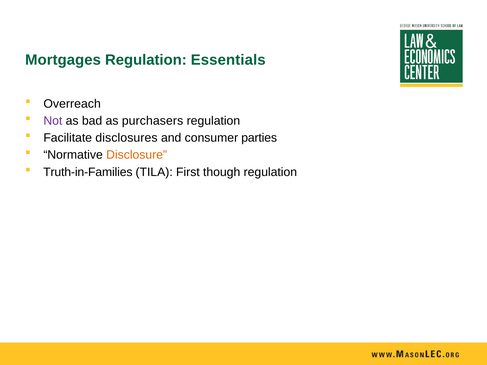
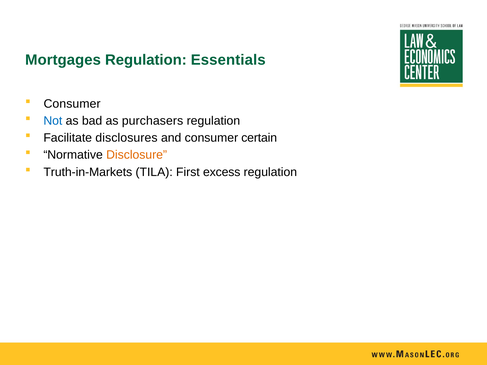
Overreach: Overreach -> Consumer (72, 104)
Not colour: purple -> blue (53, 121)
parties: parties -> certain (259, 138)
Truth-in-Families: Truth-in-Families -> Truth-in-Markets (88, 172)
though: though -> excess (222, 172)
